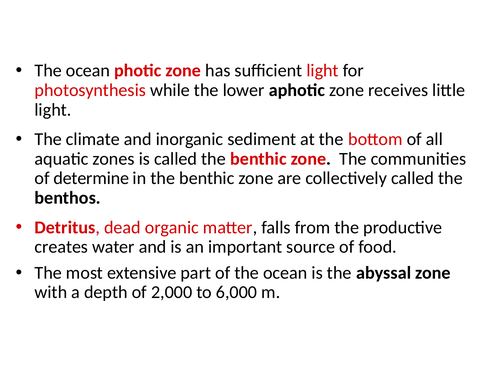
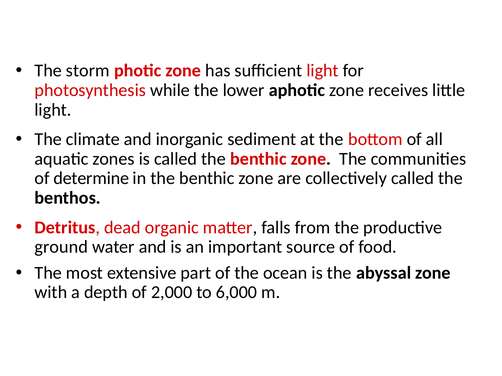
ocean: ocean -> storm (88, 71)
creates: creates -> ground (61, 247)
